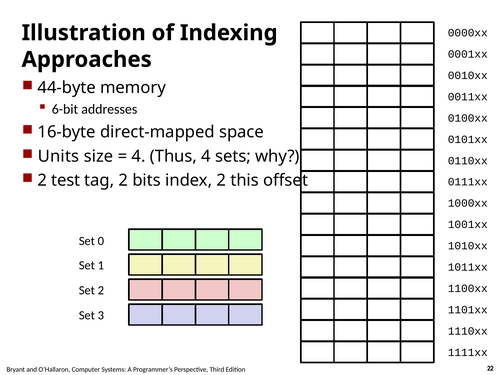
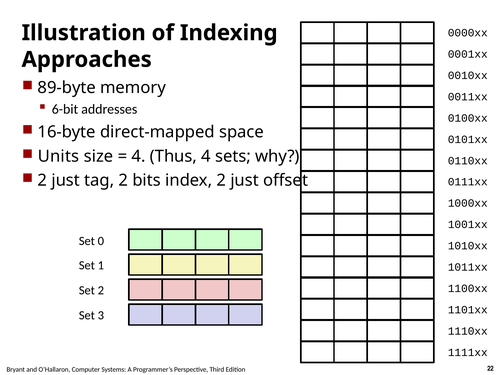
44-byte: 44-byte -> 89-byte (67, 88)
test: test -> just (66, 180)
index 2 this: this -> just (245, 180)
